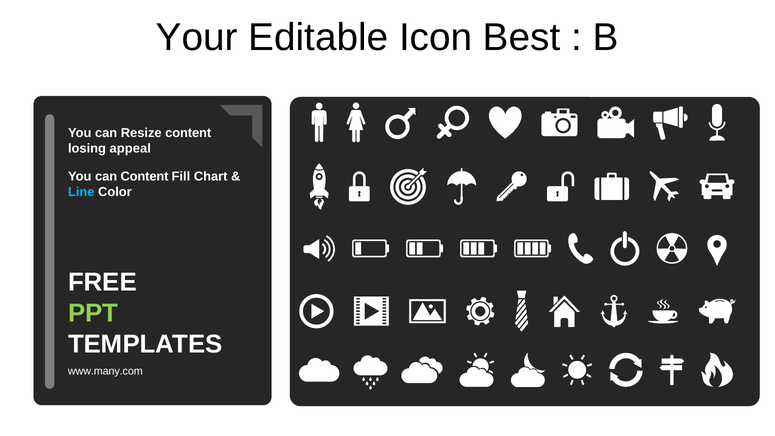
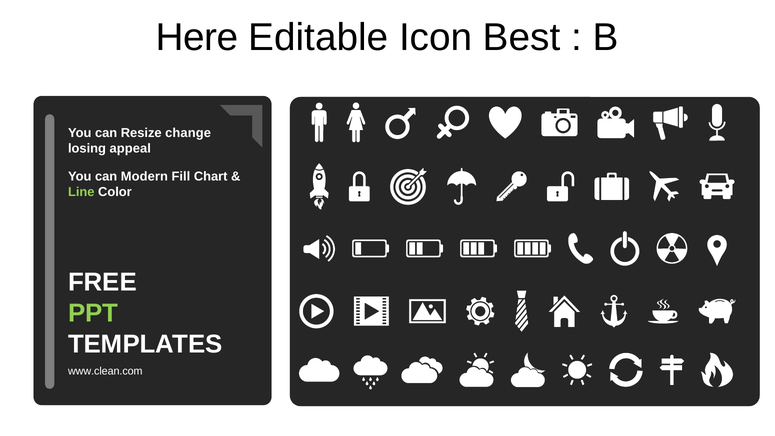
Your: Your -> Here (197, 38)
Resize content: content -> change (188, 133)
can Content: Content -> Modern (144, 176)
Line colour: light blue -> light green (81, 192)
www.many.com: www.many.com -> www.clean.com (105, 371)
